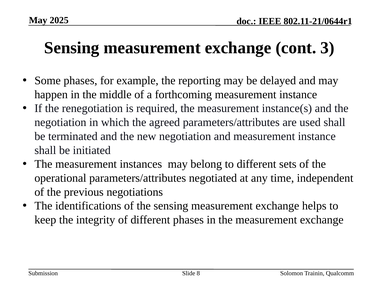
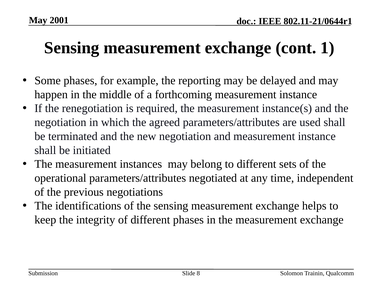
2025: 2025 -> 2001 (59, 20)
3: 3 -> 1 (327, 48)
